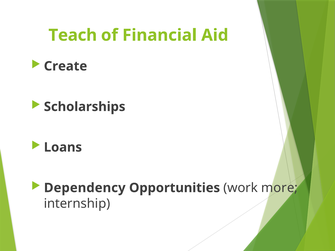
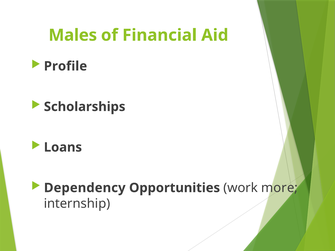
Teach: Teach -> Males (73, 35)
Create: Create -> Profile (65, 66)
